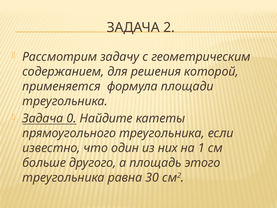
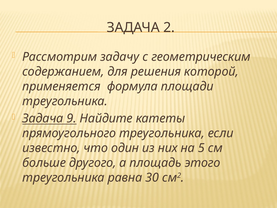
0: 0 -> 9 (72, 118)
1: 1 -> 5 (201, 148)
